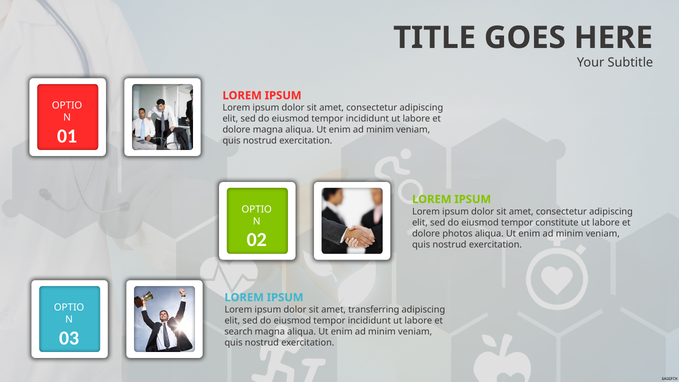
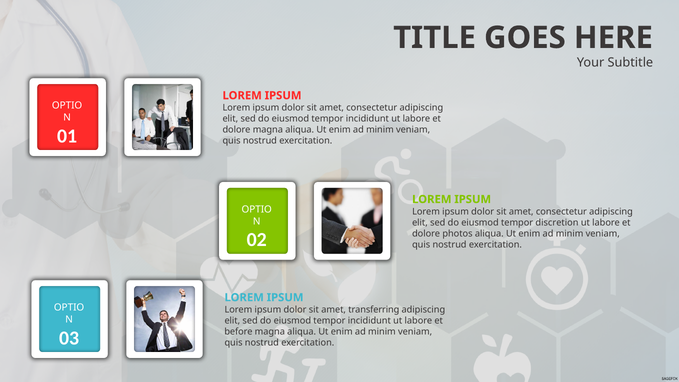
constitute: constitute -> discretion (557, 223)
search: search -> before (238, 332)
